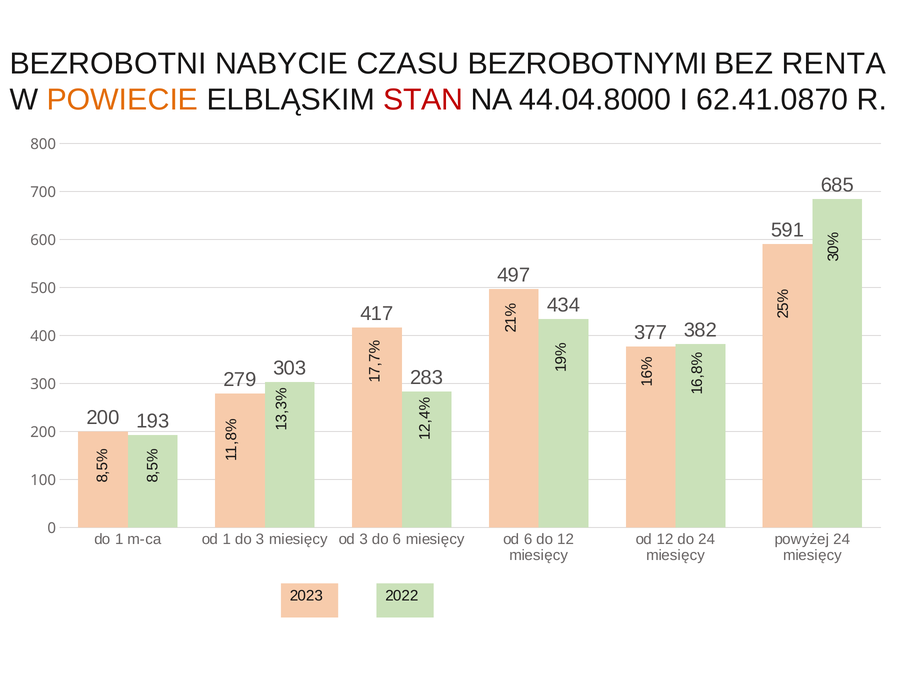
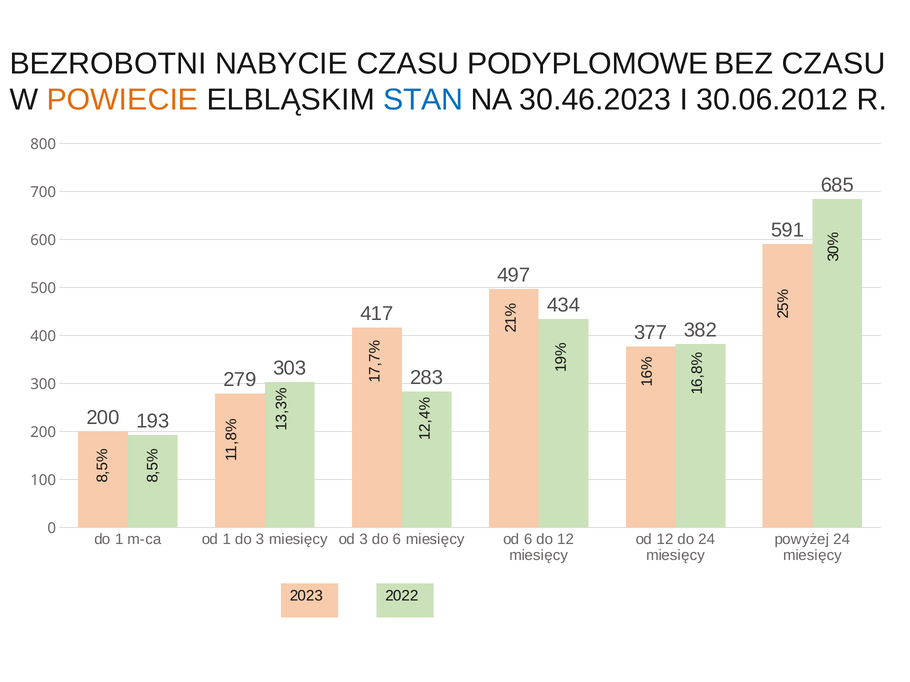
BEZROBOTNYMI: BEZROBOTNYMI -> PODYPLOMOWE (588, 64)
BEZ RENTA: RENTA -> CZASU (834, 64)
STAN colour: red -> blue (423, 100)
44.04.8000: 44.04.8000 -> 30.46.2023 (595, 100)
62.41.0870: 62.41.0870 -> 30.06.2012 (772, 100)
